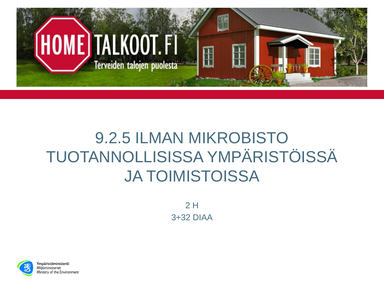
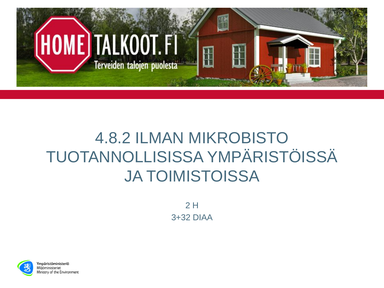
9.2.5: 9.2.5 -> 4.8.2 (113, 138)
